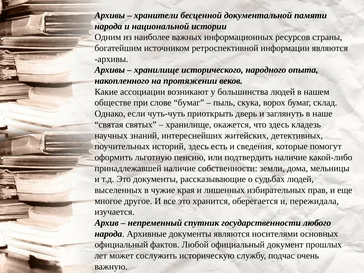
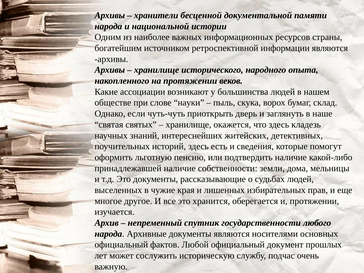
слове бумаг: бумаг -> науки (189, 103)
и пережидала: пережидала -> протяжении (314, 201)
